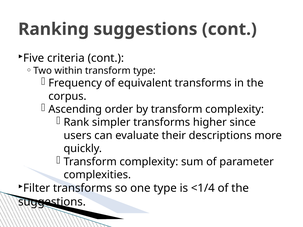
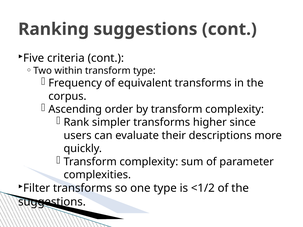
<1/4: <1/4 -> <1/2 (203, 188)
